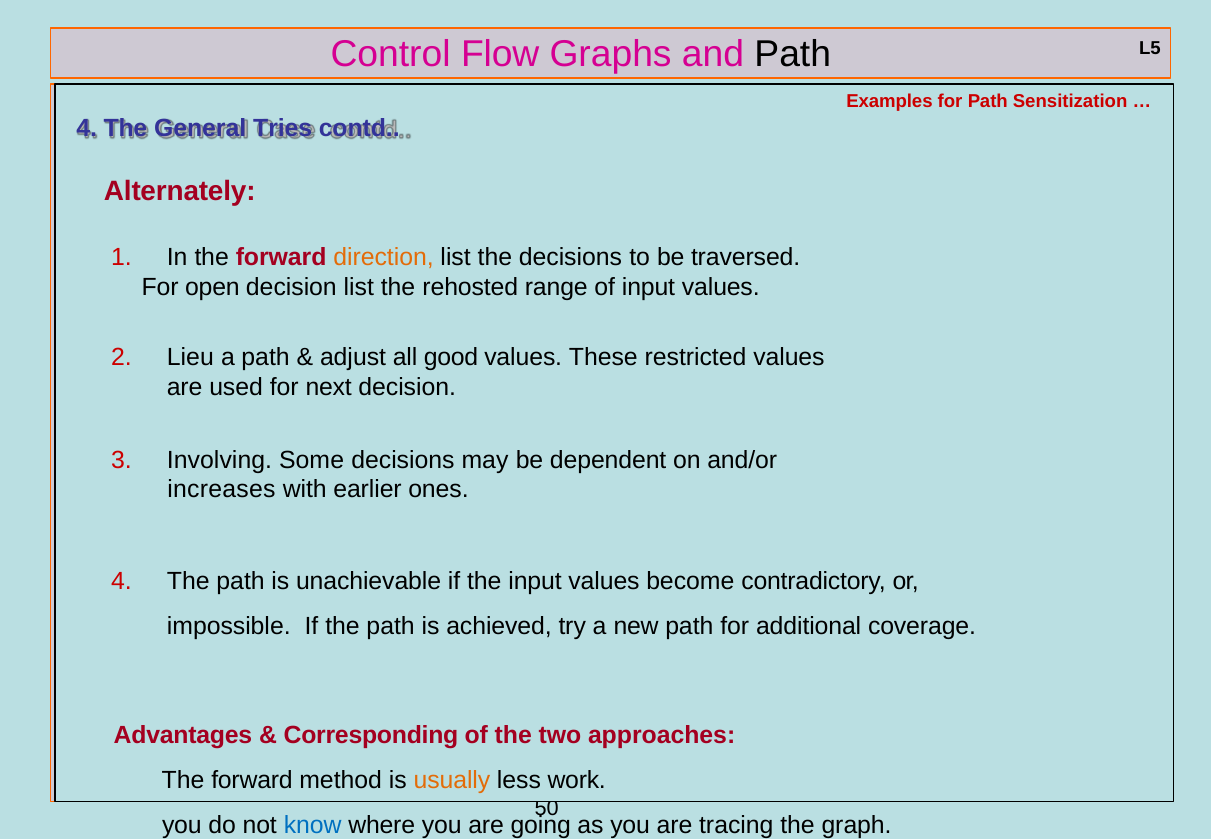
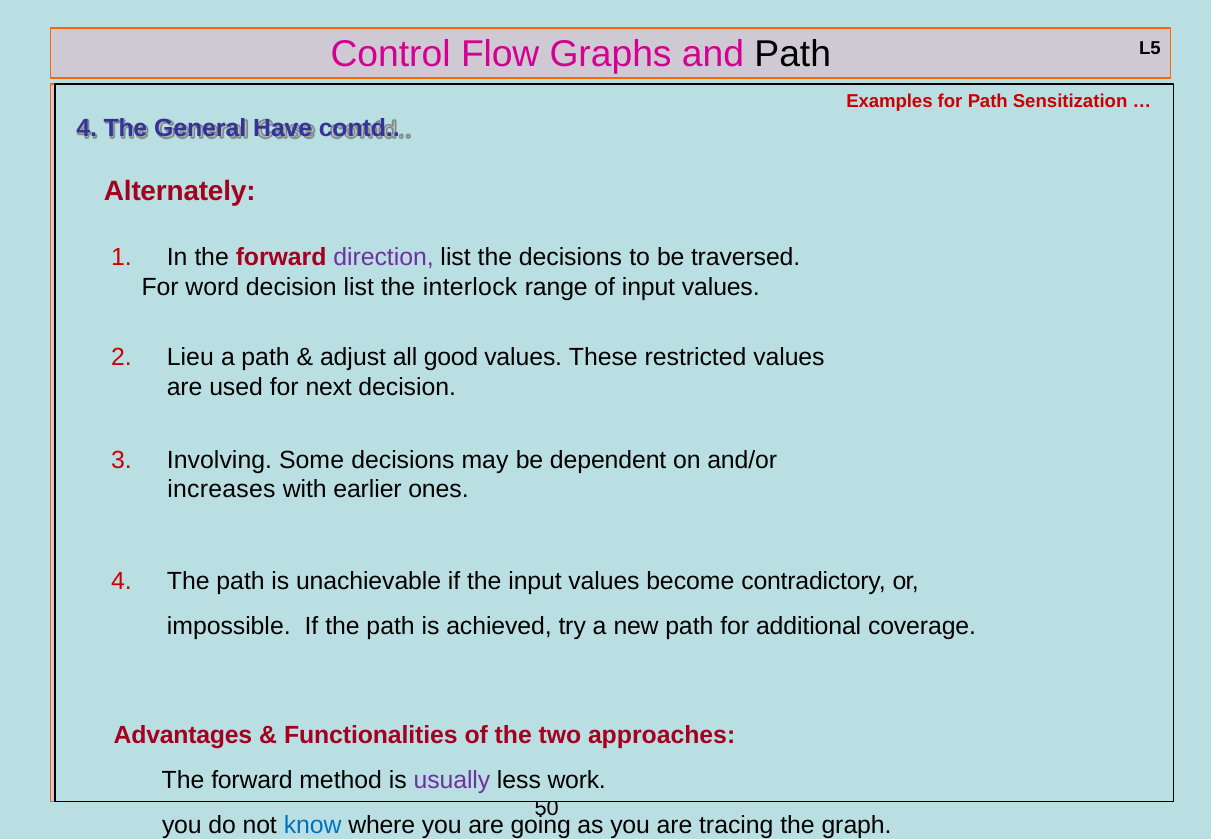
Tries: Tries -> Have (283, 128)
direction colour: orange -> purple (384, 257)
open: open -> word (212, 287)
rehosted: rehosted -> interlock (470, 287)
Corresponding: Corresponding -> Functionalities (371, 735)
usually colour: orange -> purple (452, 780)
